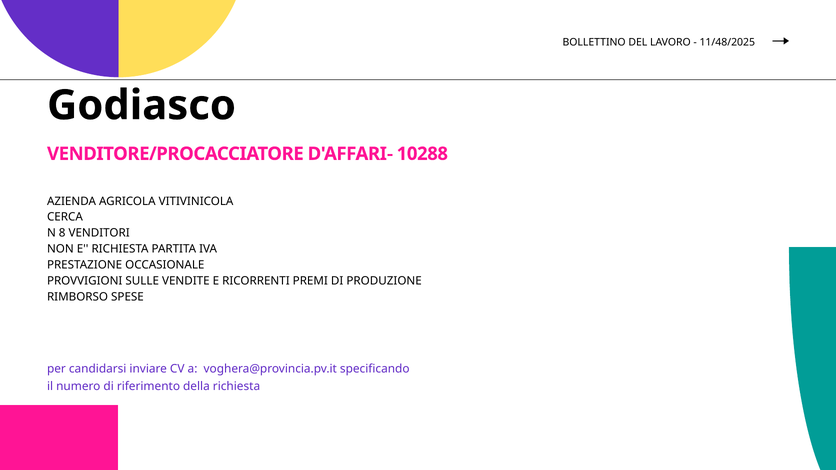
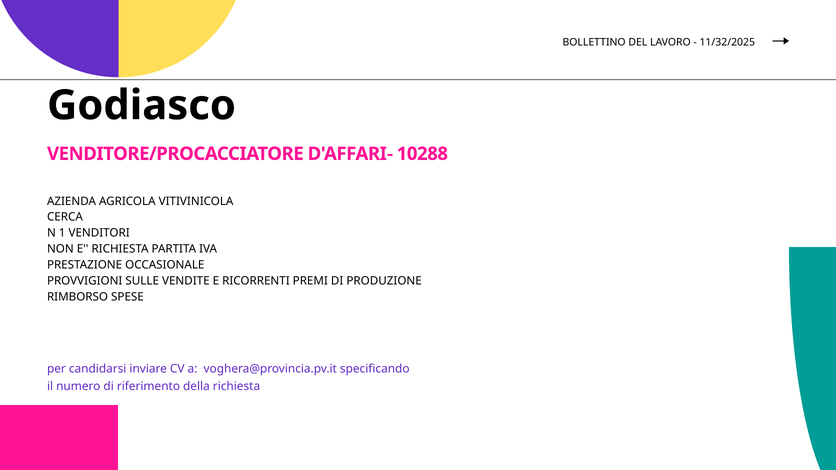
11/48/2025: 11/48/2025 -> 11/32/2025 (727, 42)
8: 8 -> 1 (62, 233)
